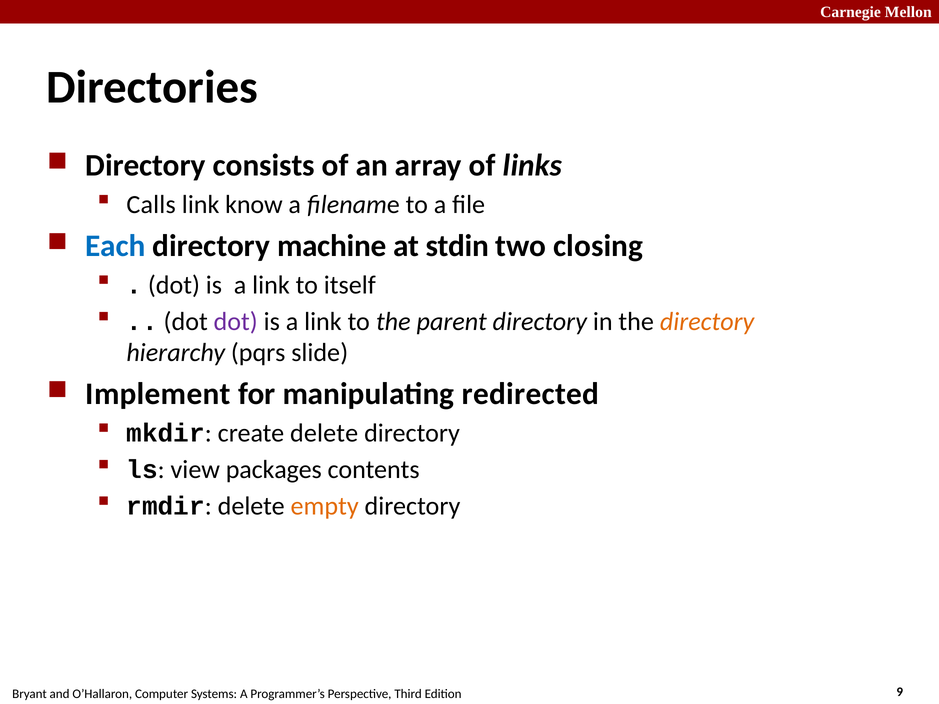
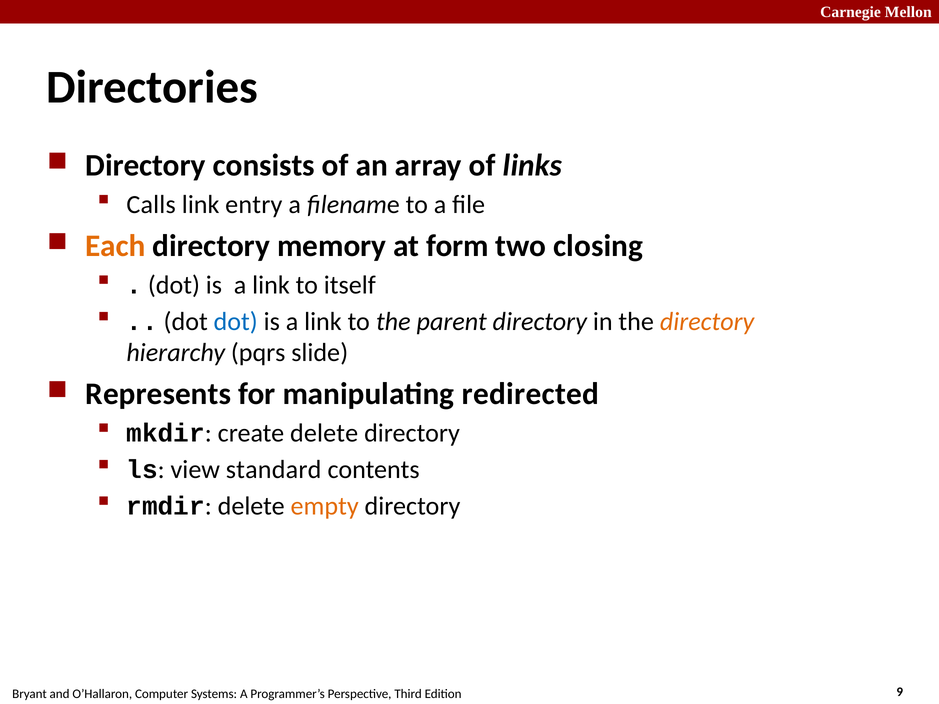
know: know -> entry (254, 205)
Each colour: blue -> orange (115, 246)
machine: machine -> memory (332, 246)
stdin: stdin -> form (457, 246)
dot colour: purple -> blue (236, 322)
Implement: Implement -> Represents (158, 394)
packages: packages -> standard (274, 470)
